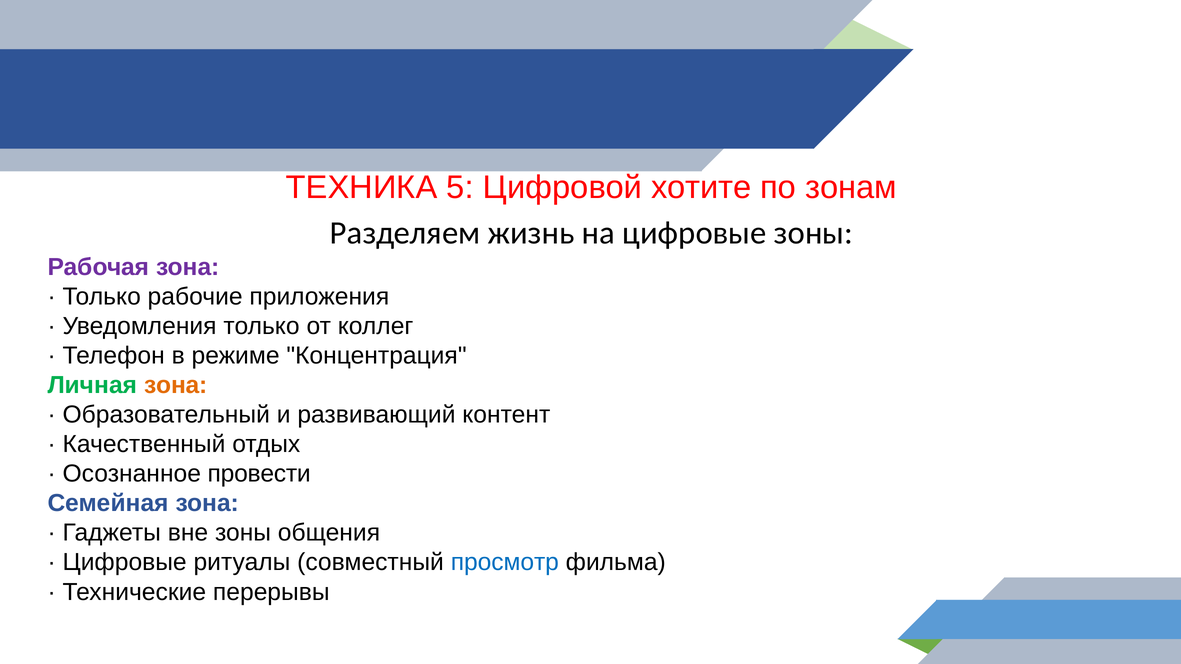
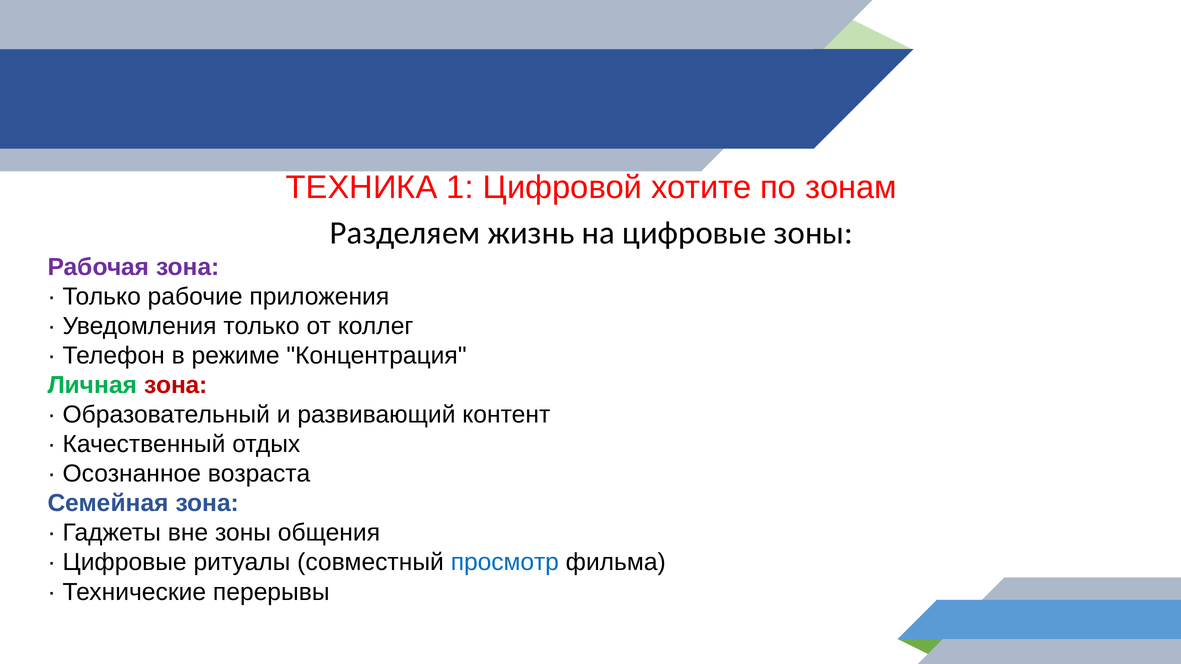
5: 5 -> 1 (460, 188)
зона colour: orange -> red (176, 385)
провести: провести -> возраста (259, 474)
